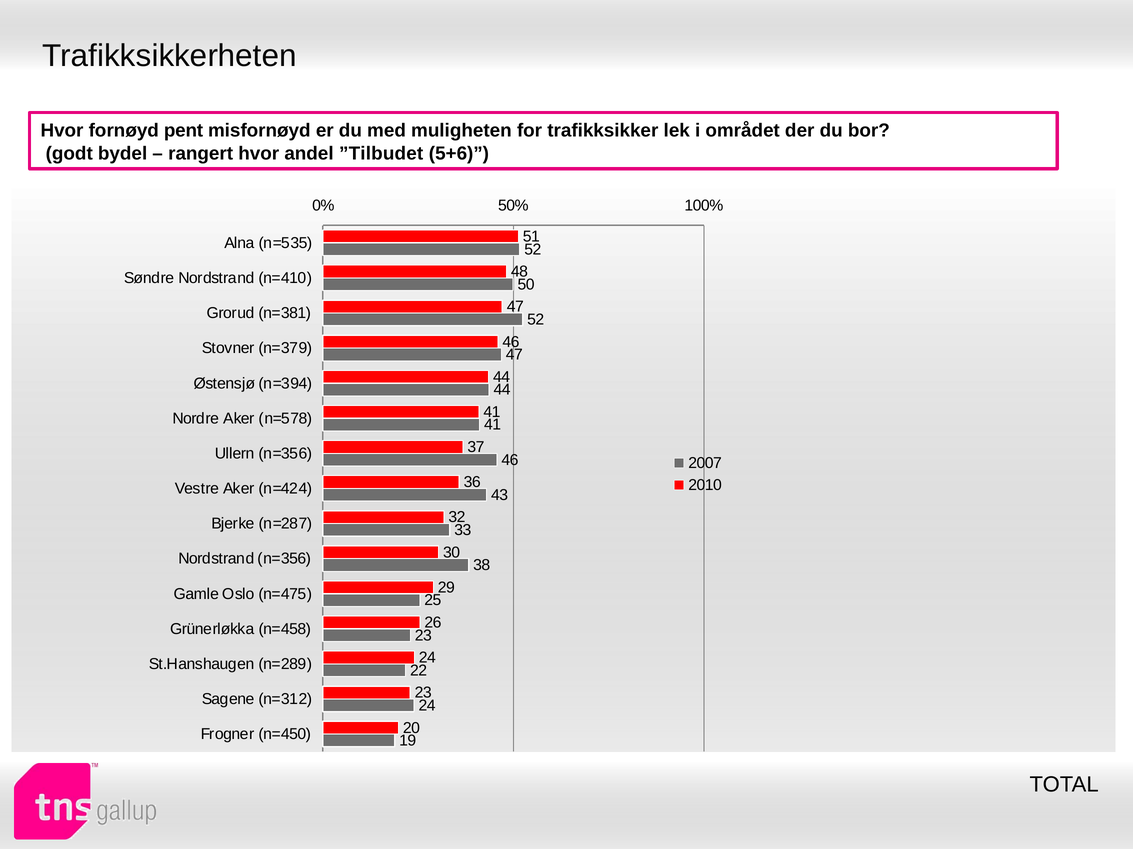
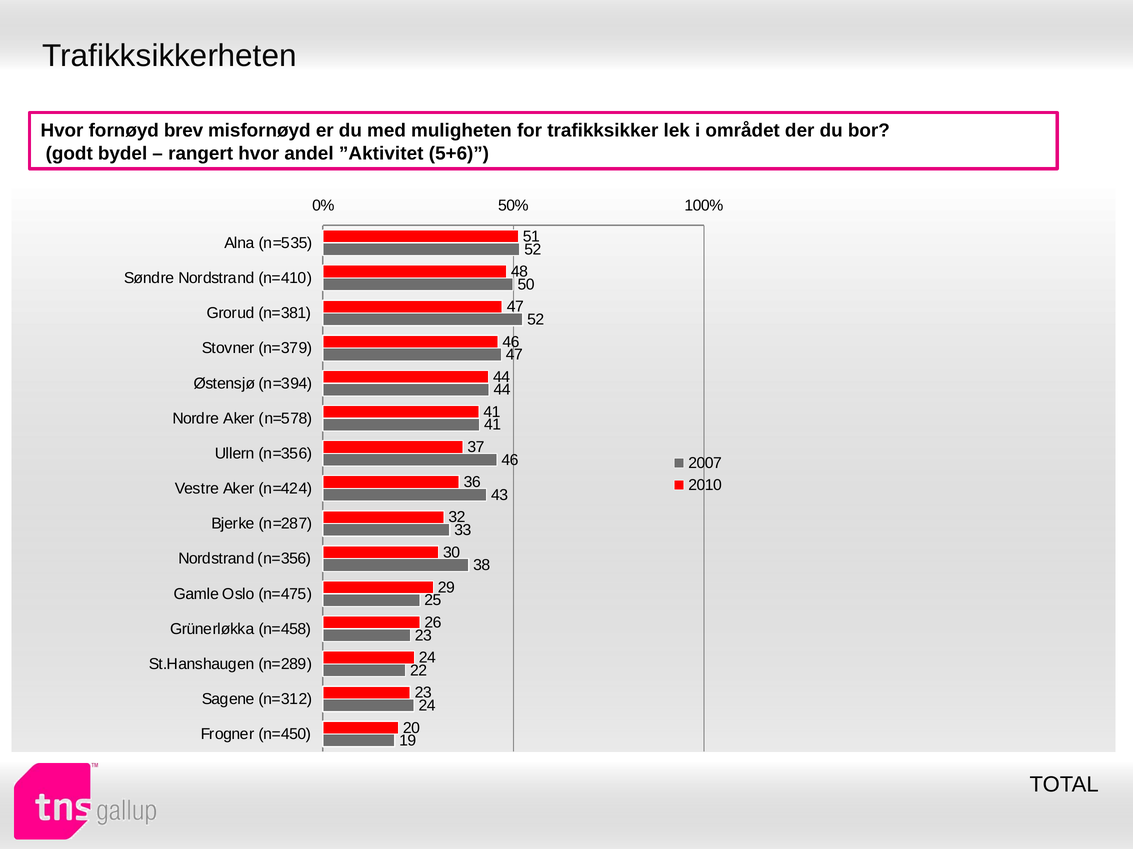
pent: pent -> brev (184, 131)
”Tilbudet: ”Tilbudet -> ”Aktivitet (381, 153)
